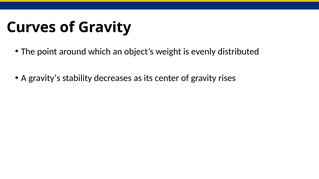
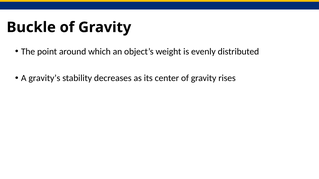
Curves: Curves -> Buckle (31, 27)
